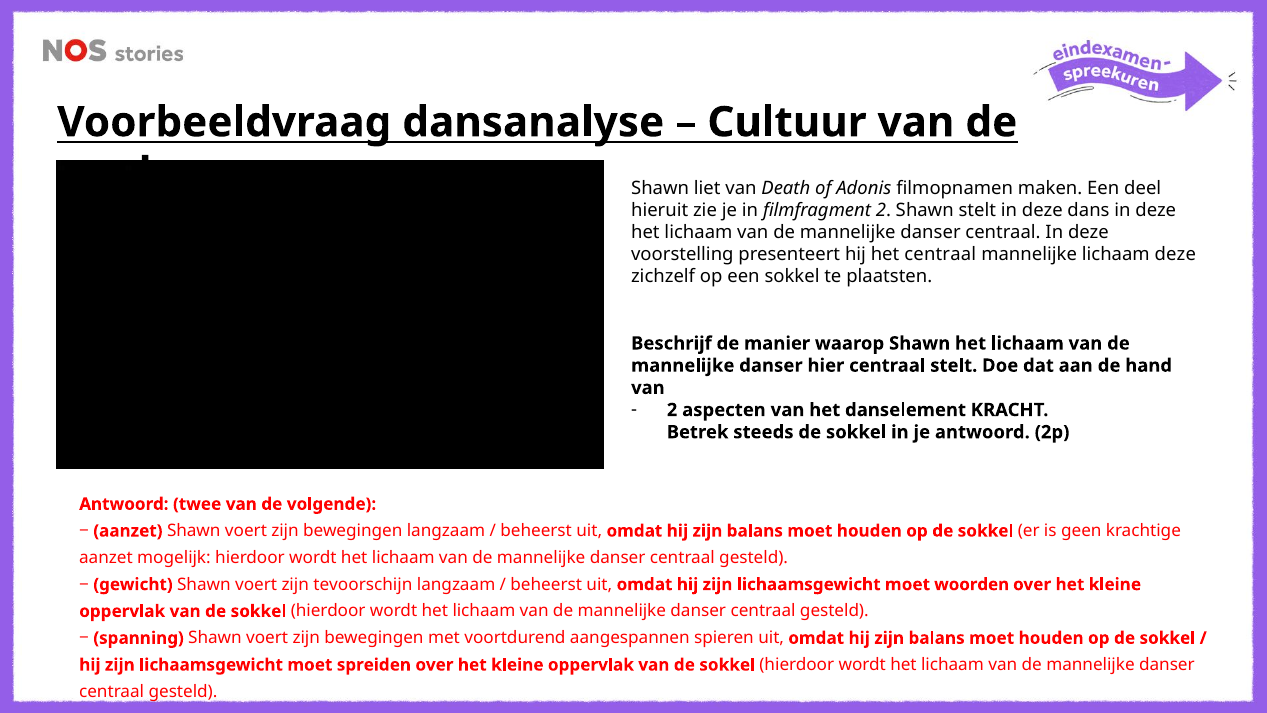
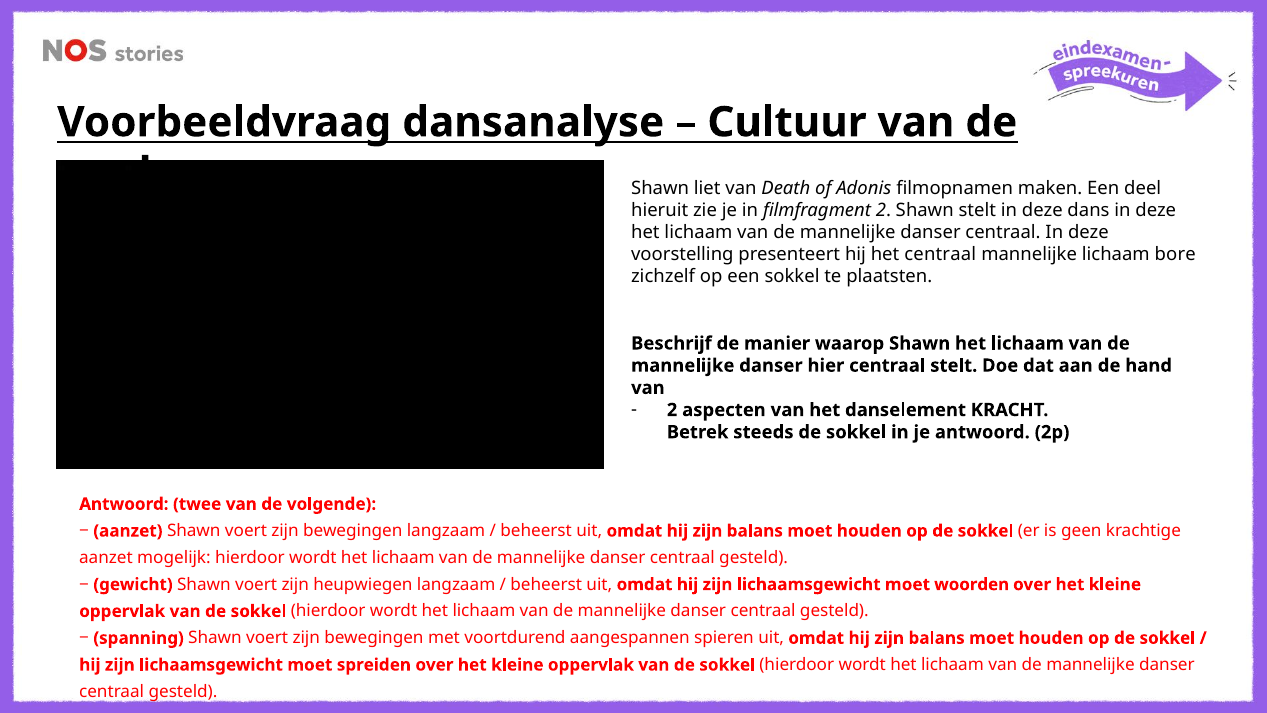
lichaam deze: deze -> bore (1175, 255)
tevoorschijn: tevoorschijn -> heupwiegen (363, 584)
